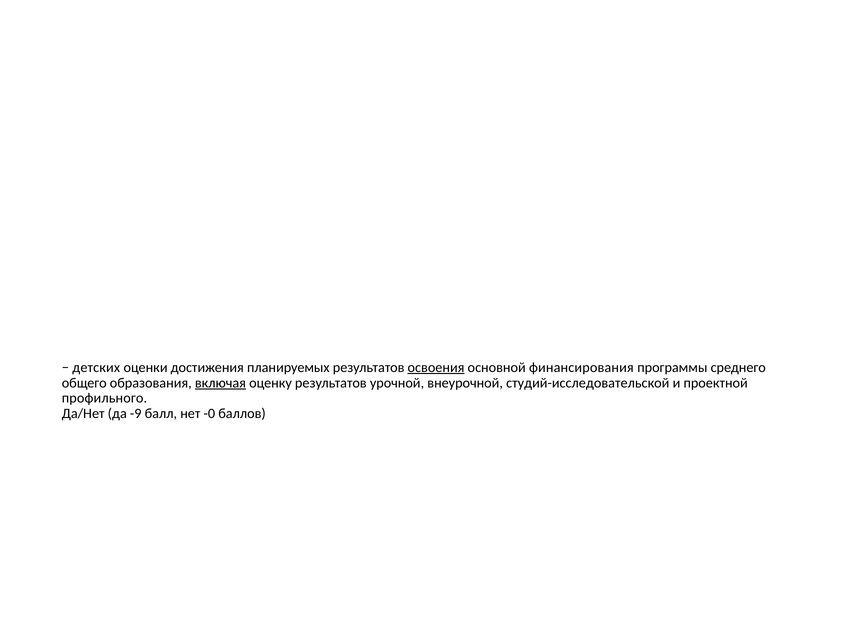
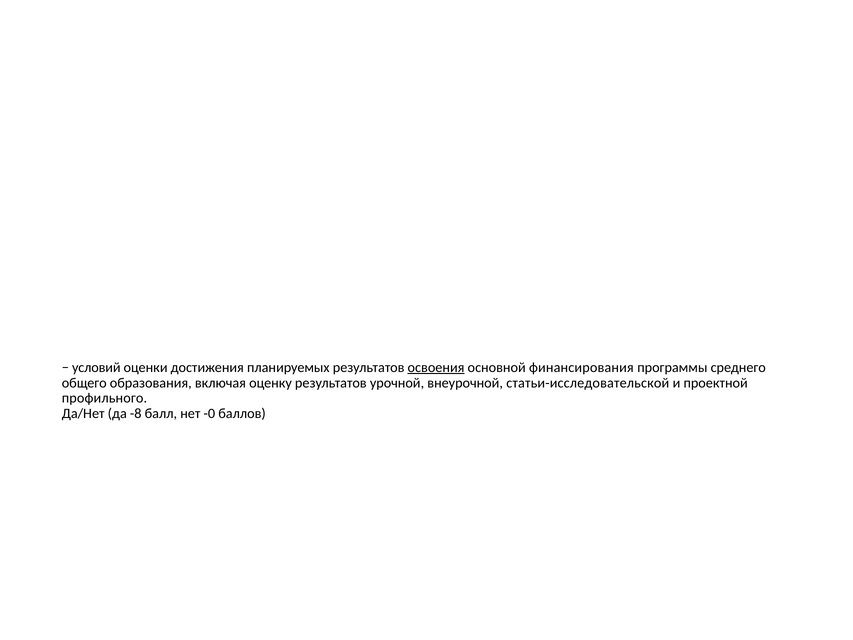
детских: детских -> условий (96, 367)
включая underline: present -> none (220, 383)
студий-исследовательской: студий-исследовательской -> статьи-исследовательской (588, 383)
-9: -9 -> -8 (136, 413)
